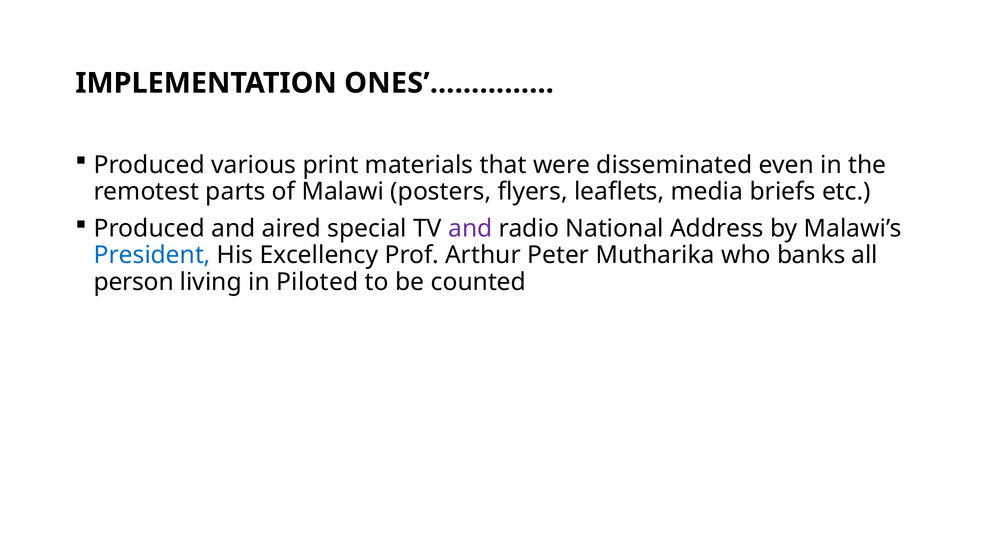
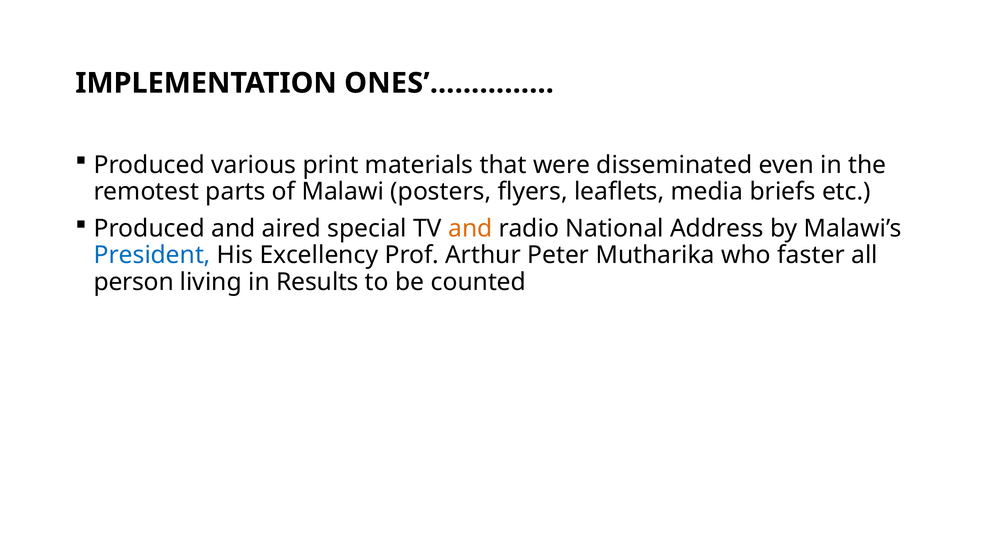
and colour: purple -> orange (470, 228)
banks: banks -> faster (811, 255)
Piloted: Piloted -> Results (318, 282)
